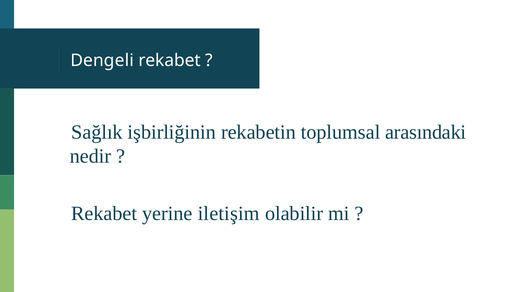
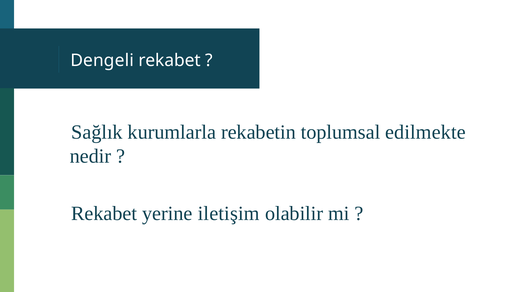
işbirliğinin: işbirliğinin -> kurumlarla (172, 132)
arasındaki: arasındaki -> edilmekte (425, 132)
